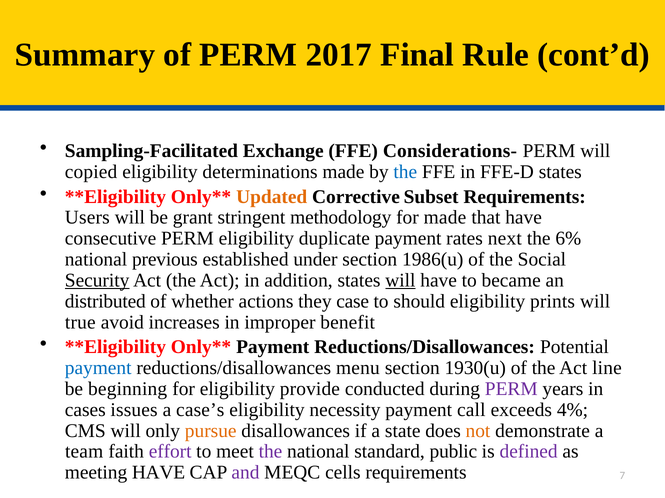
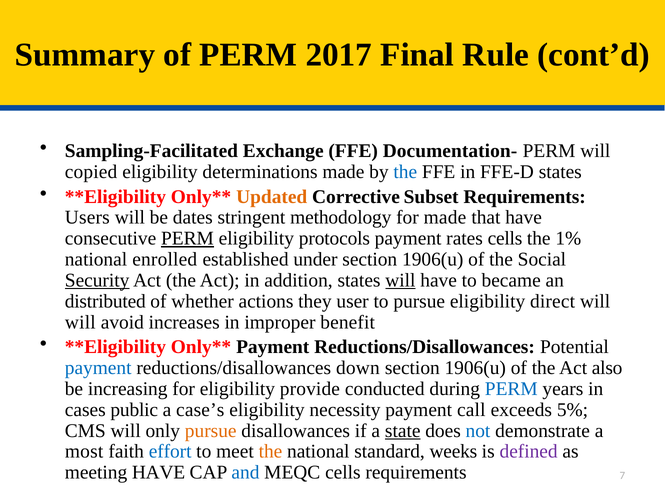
Considerations-: Considerations- -> Documentation- (450, 151)
grant: grant -> dates (193, 218)
PERM underline: none -> present (187, 239)
duplicate: duplicate -> protocols (334, 239)
rates next: next -> cells (505, 239)
6%: 6% -> 1% (568, 239)
previous: previous -> enrolled (165, 260)
under section 1986(u: 1986(u -> 1906(u (433, 260)
case: case -> user (353, 302)
to should: should -> pursue (419, 302)
prints: prints -> direct (553, 302)
true: true -> will (80, 323)
menu: menu -> down (358, 368)
1930(u: 1930(u -> 1906(u (475, 368)
line: line -> also (607, 368)
beginning: beginning -> increasing (128, 389)
PERM colour: purple -> blue (511, 389)
issues: issues -> public (134, 410)
4%: 4% -> 5% (572, 410)
state underline: none -> present (403, 431)
not colour: orange -> blue (478, 431)
team: team -> most (84, 452)
effort colour: purple -> blue (170, 452)
the colour: purple -> orange (270, 452)
public: public -> weeks (453, 452)
and colour: purple -> blue (245, 473)
